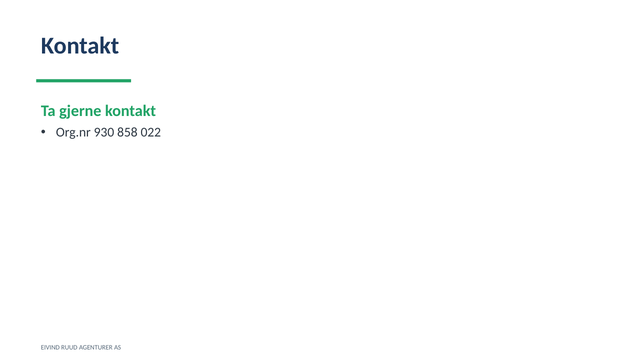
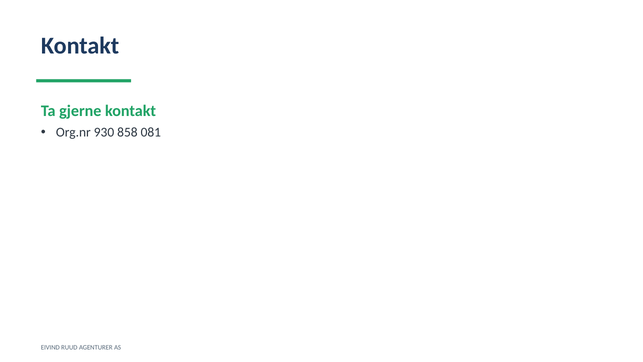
022: 022 -> 081 (151, 132)
